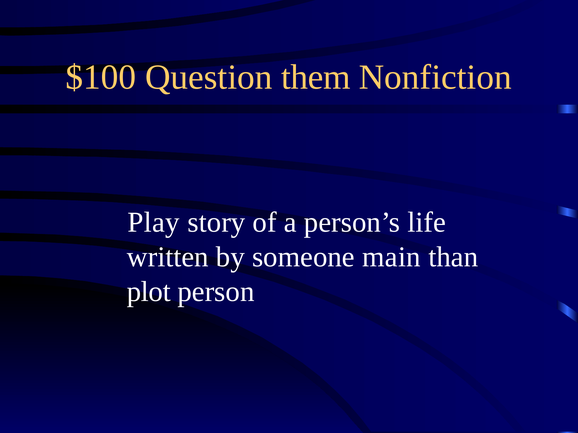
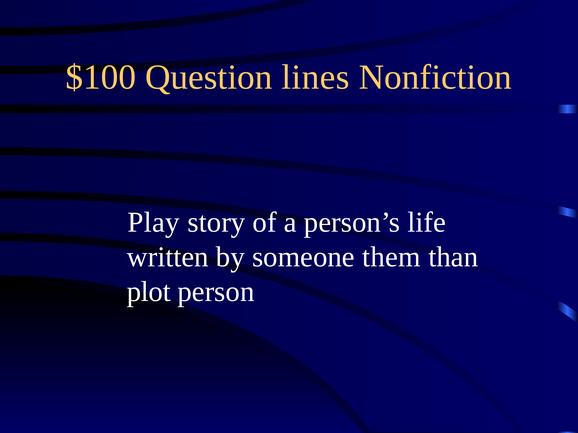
them: them -> lines (315, 77)
main: main -> them (391, 257)
